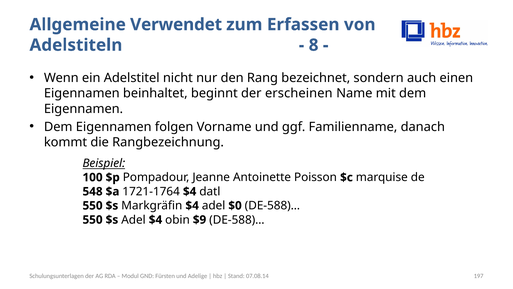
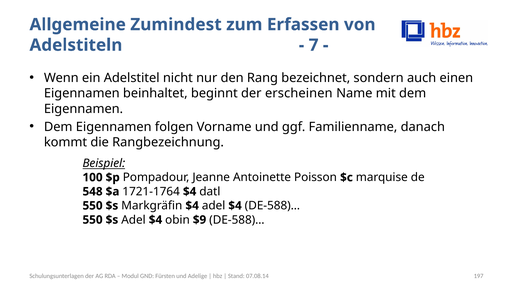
Verwendet: Verwendet -> Zumindest (176, 25)
8: 8 -> 7 (314, 45)
$4 adel $0: $0 -> $4 (235, 205)
